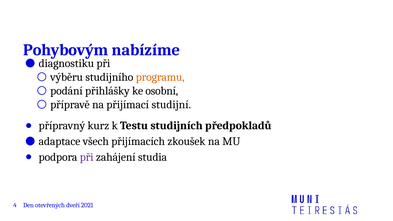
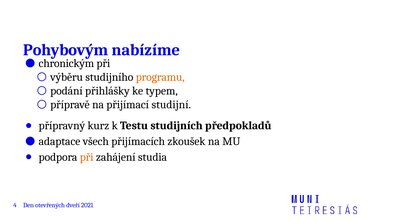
diagnostiku: diagnostiku -> chronickým (66, 63)
osobní: osobní -> typem (162, 91)
při colour: purple -> orange (87, 157)
